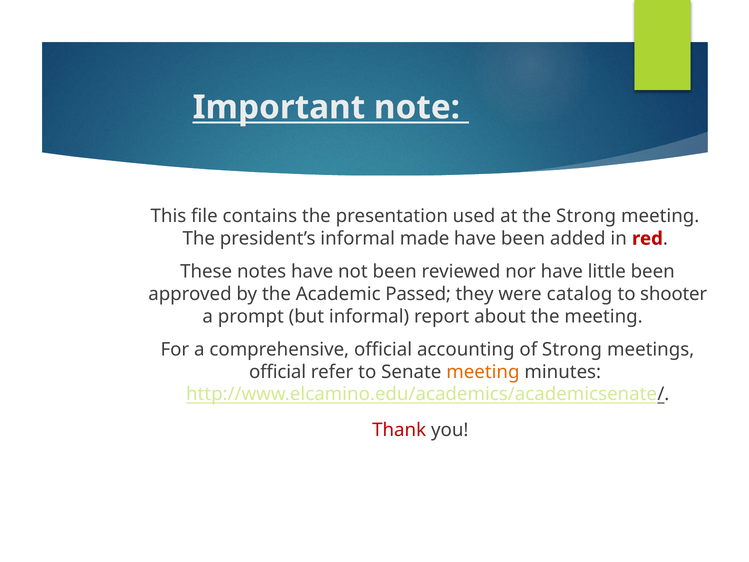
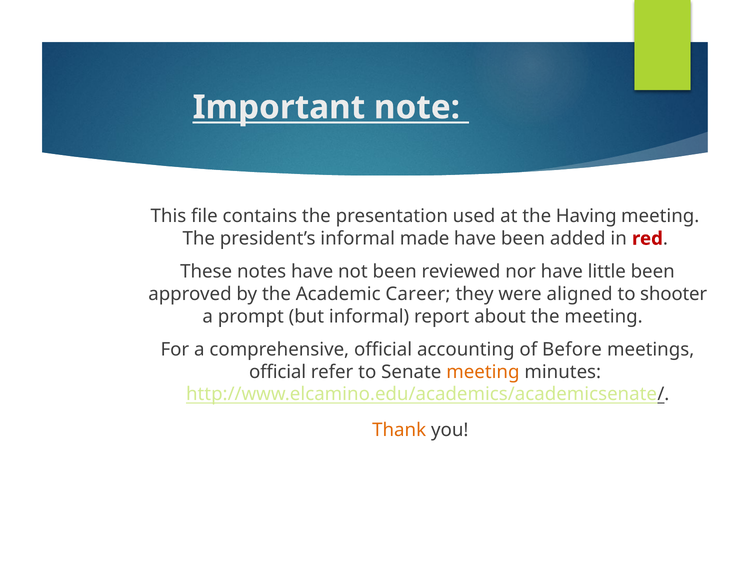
the Strong: Strong -> Having (586, 216)
Passed: Passed -> Career (418, 294)
catalog: catalog -> aligned (580, 294)
of Strong: Strong -> Before (572, 349)
Thank colour: red -> orange (399, 430)
